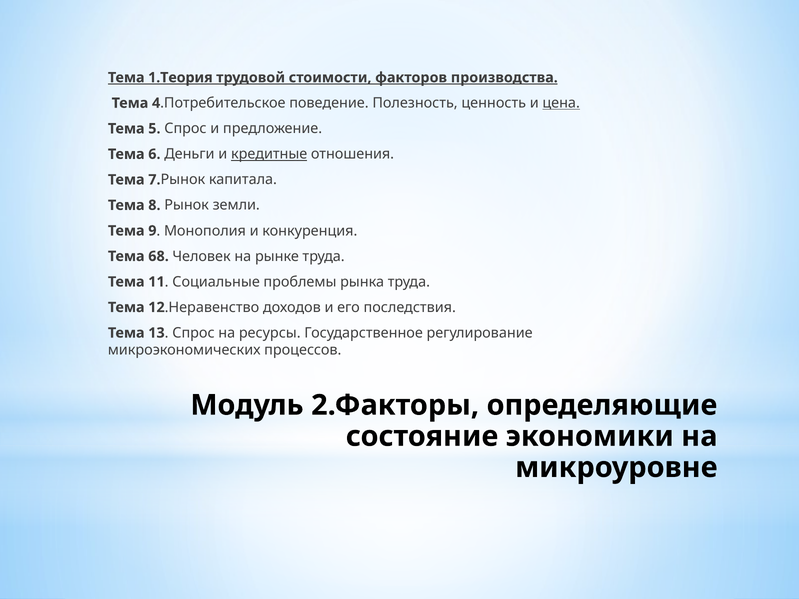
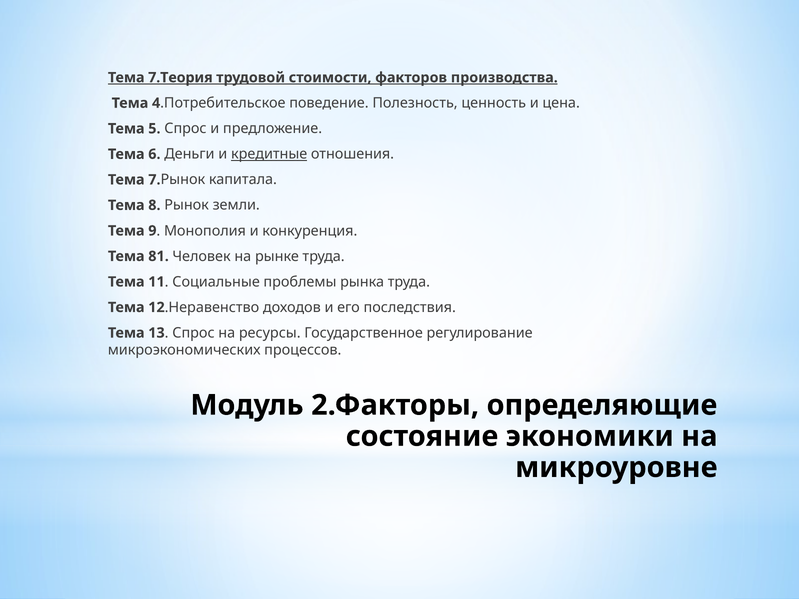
1.Теория: 1.Теория -> 7.Теория (180, 78)
цена underline: present -> none (561, 103)
68: 68 -> 81 (159, 256)
